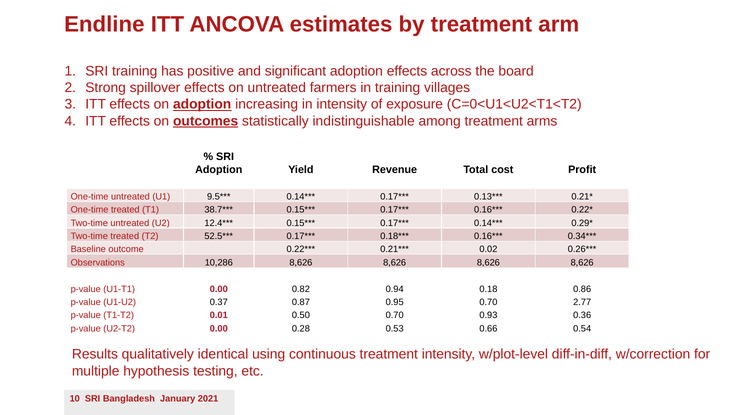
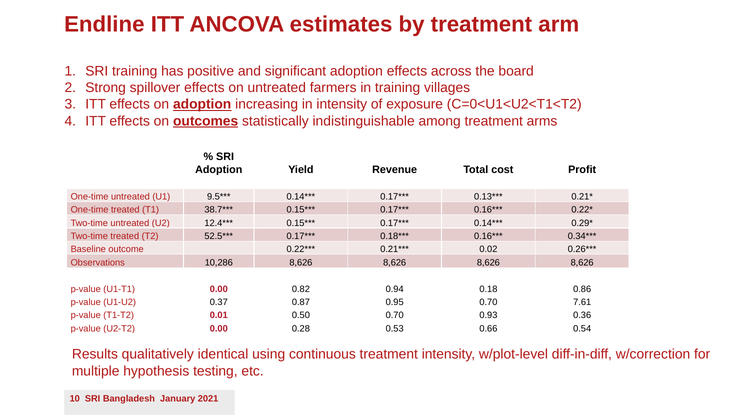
2.77: 2.77 -> 7.61 (582, 302)
